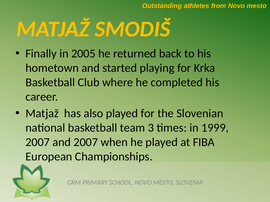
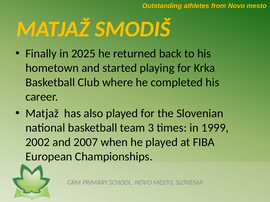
2005: 2005 -> 2025 (83, 54)
2007: 2007 -> 2002 (38, 143)
